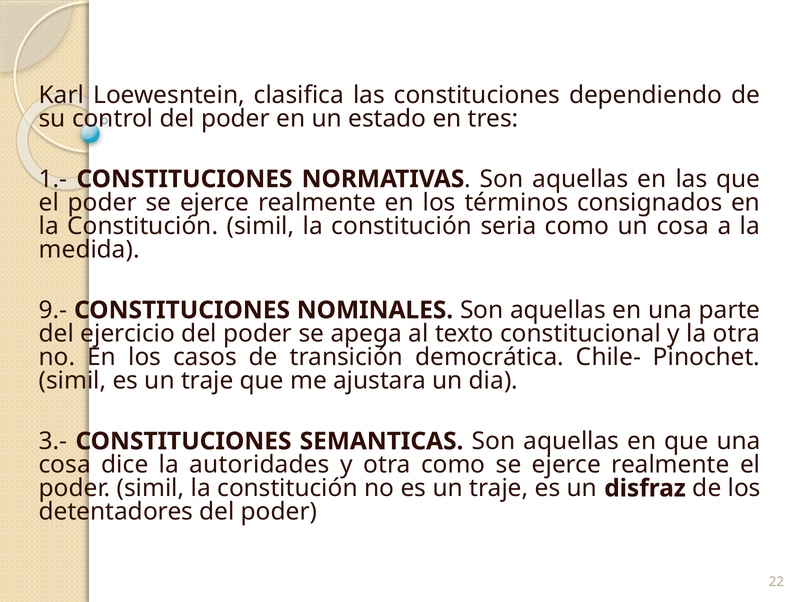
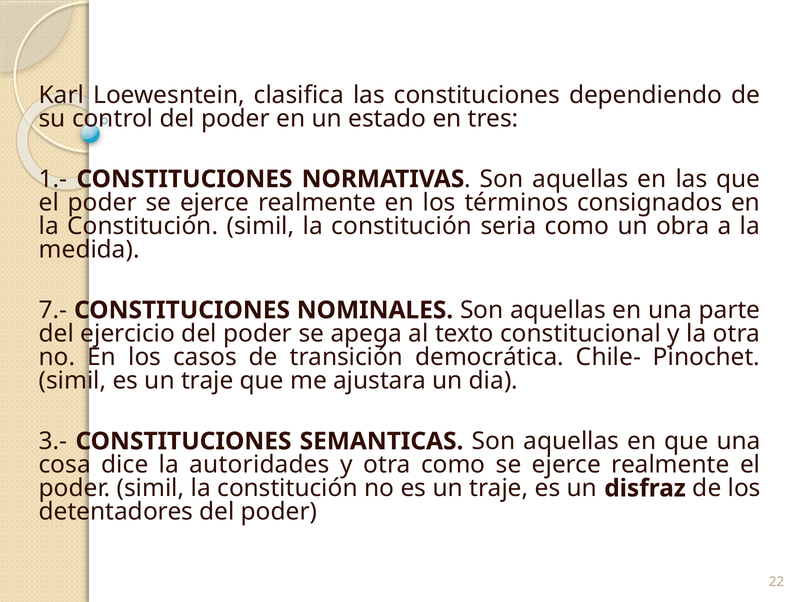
un cosa: cosa -> obra (683, 226)
9.-: 9.- -> 7.- (53, 310)
